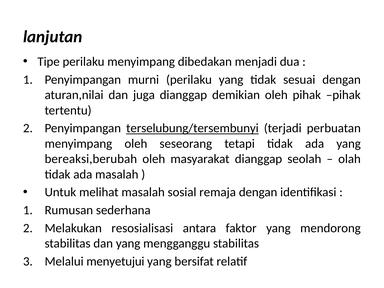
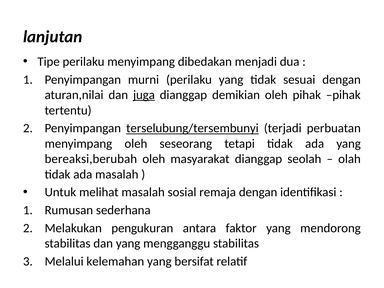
juga underline: none -> present (144, 95)
resosialisasi: resosialisasi -> pengukuran (142, 228)
menyetujui: menyetujui -> kelemahan (115, 261)
